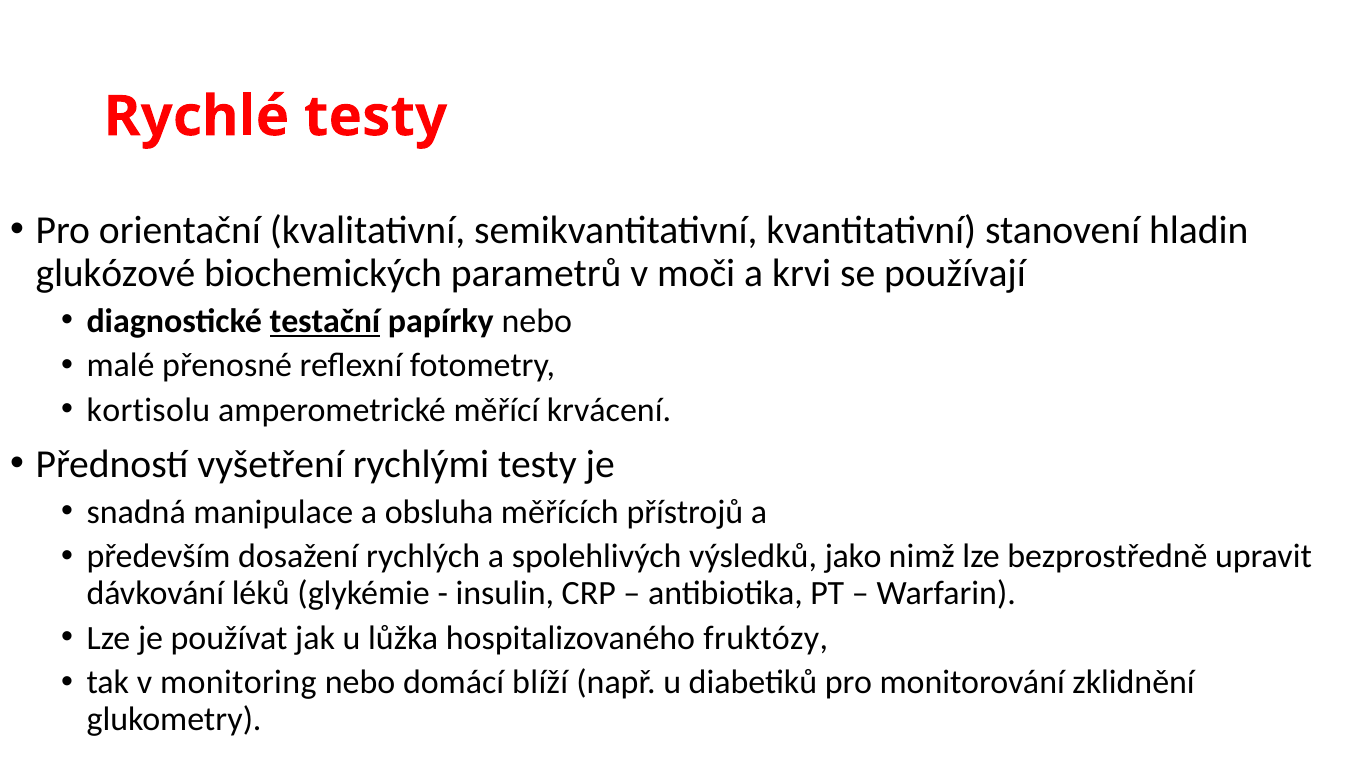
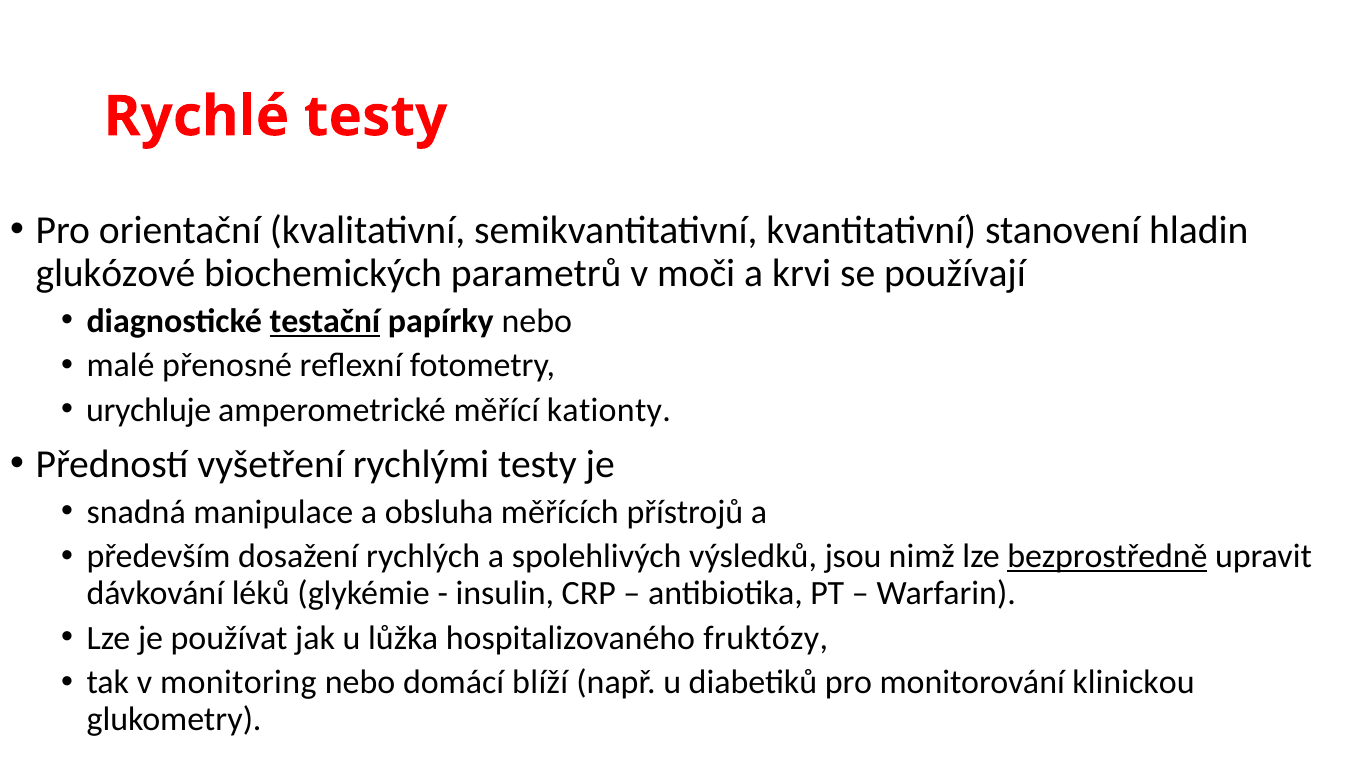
kortisolu: kortisolu -> urychluje (149, 410)
krvácení: krvácení -> kationty (609, 410)
jako: jako -> jsou (853, 556)
bezprostředně underline: none -> present (1107, 556)
zklidnění: zklidnění -> klinickou (1134, 682)
